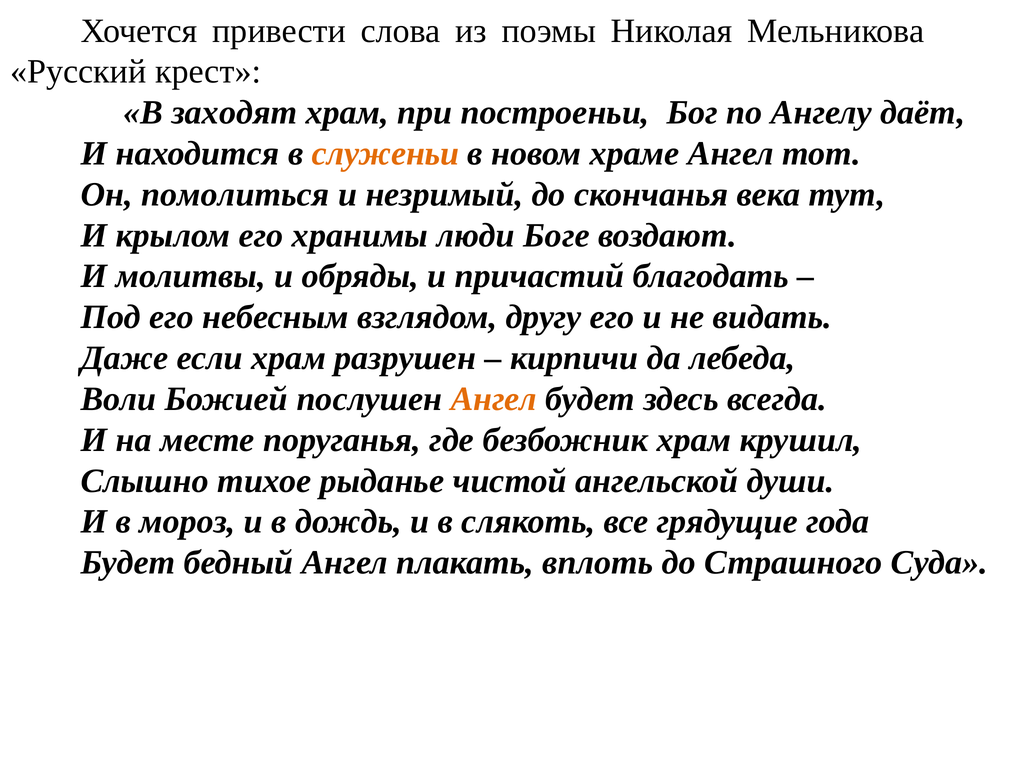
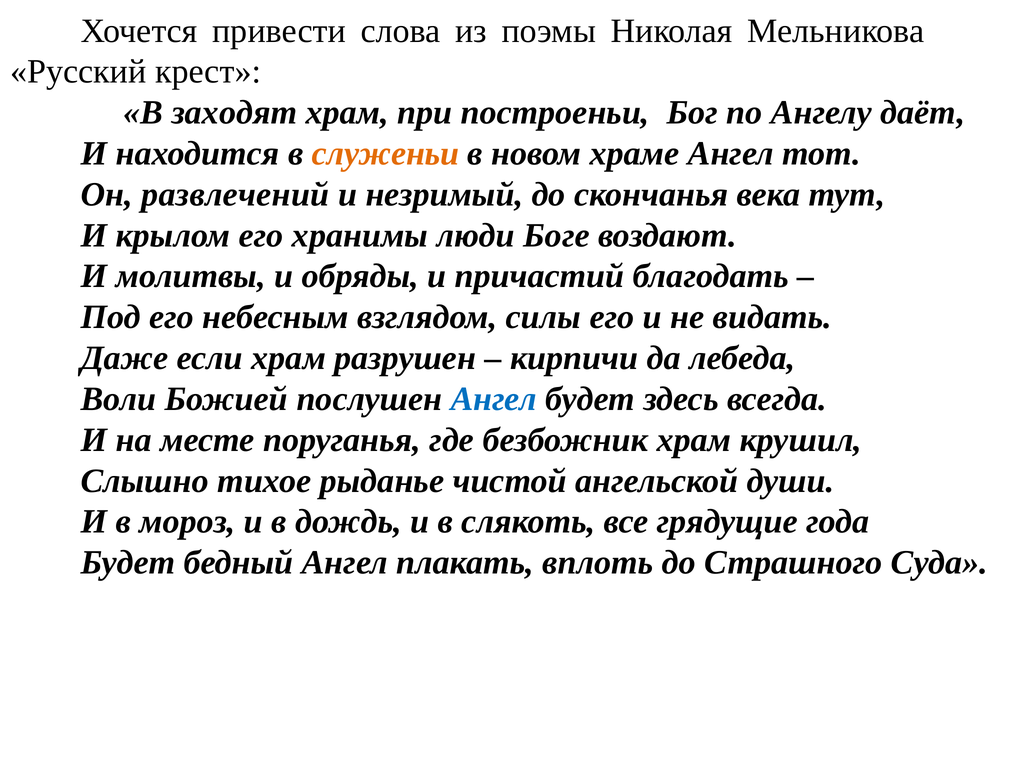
помолиться: помолиться -> развлечений (235, 194)
другу: другу -> силы (543, 317)
Ангел colour: orange -> blue (494, 399)
